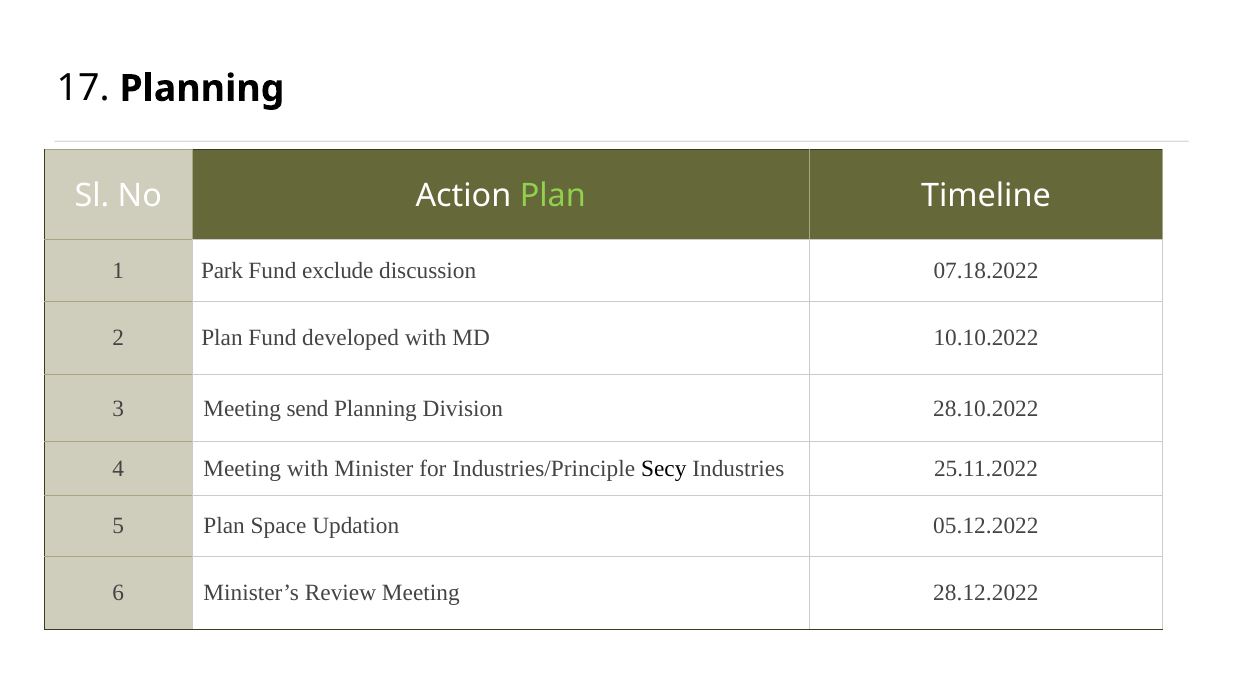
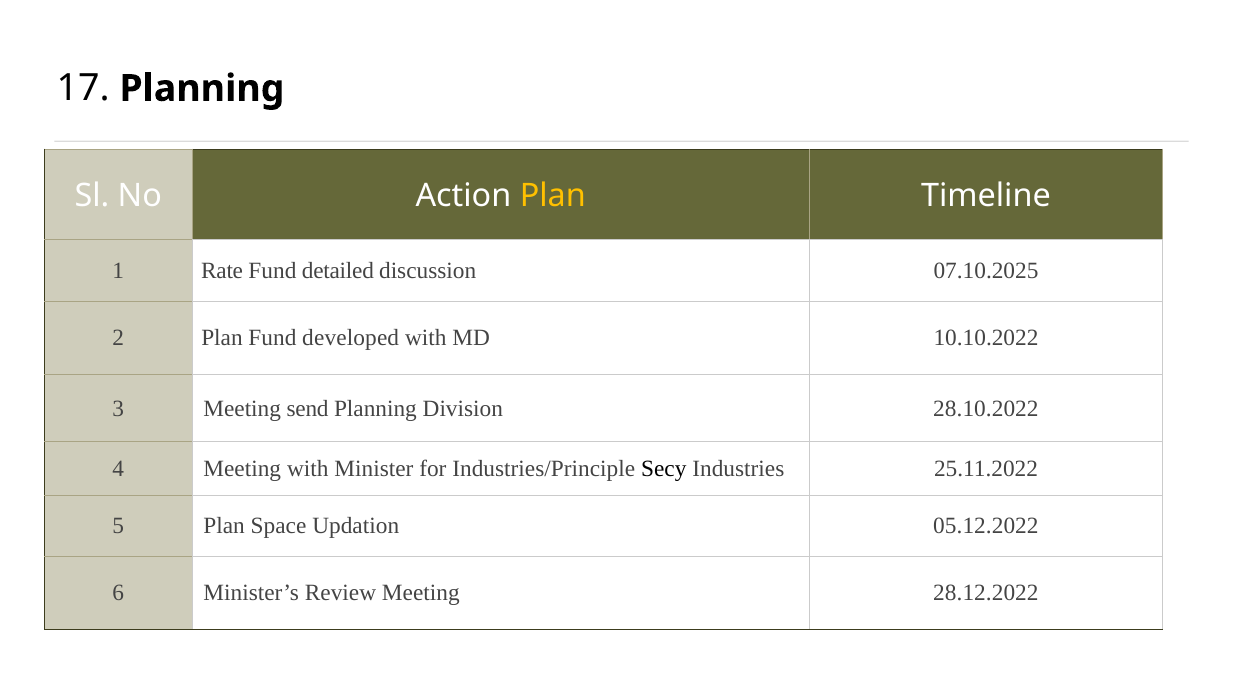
Plan colour: light green -> yellow (553, 196)
Park: Park -> Rate (222, 270)
exclude: exclude -> detailed (338, 270)
07.18.2022: 07.18.2022 -> 07.10.2025 (986, 270)
